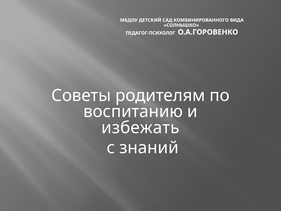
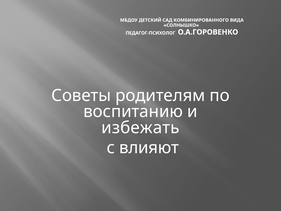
знаний: знаний -> влияют (149, 148)
